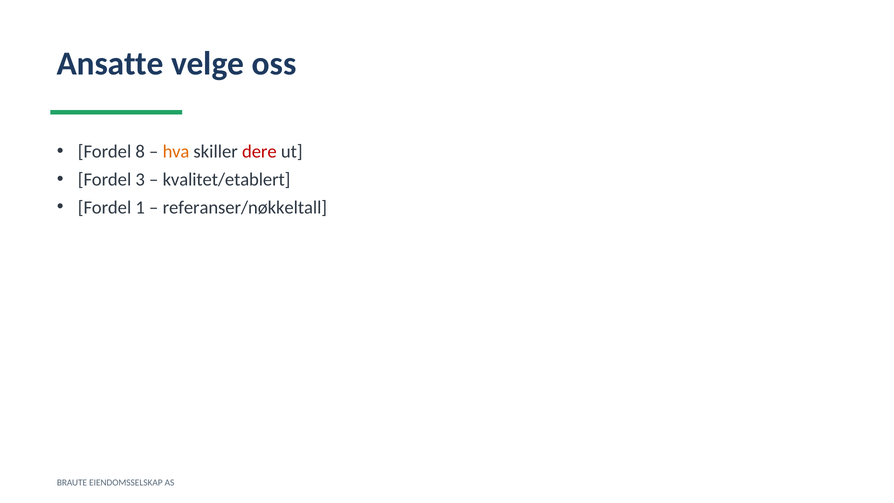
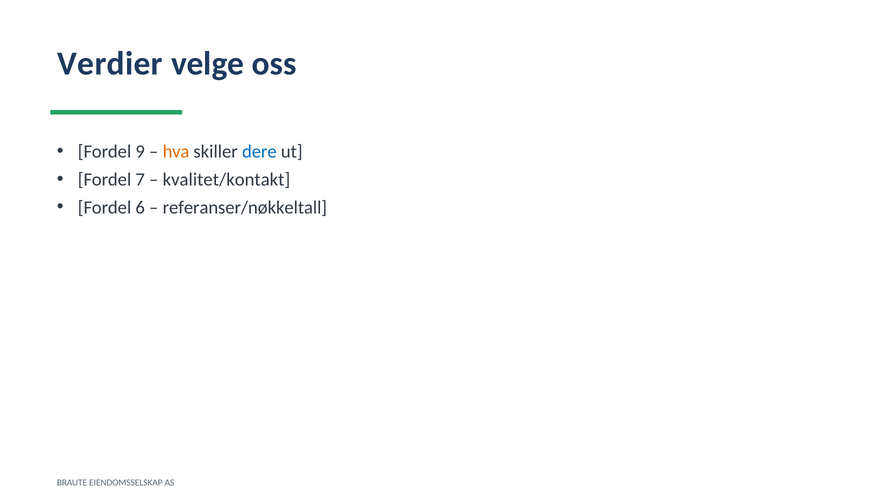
Ansatte: Ansatte -> Verdier (110, 64)
8: 8 -> 9 (140, 151)
dere colour: red -> blue (259, 151)
3: 3 -> 7 (140, 179)
kvalitet/etablert: kvalitet/etablert -> kvalitet/kontakt (226, 179)
1: 1 -> 6 (140, 207)
